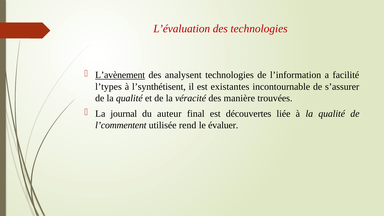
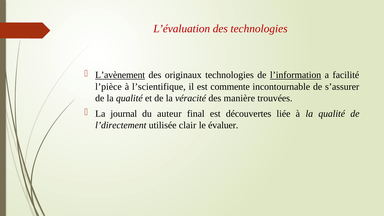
analysent: analysent -> originaux (183, 75)
l’information underline: none -> present (296, 75)
l’types: l’types -> l’pièce (108, 87)
l’synthétisent: l’synthétisent -> l’scientifique (159, 87)
existantes: existantes -> commente (230, 87)
l’commentent: l’commentent -> l’directement (121, 125)
rend: rend -> clair (188, 125)
